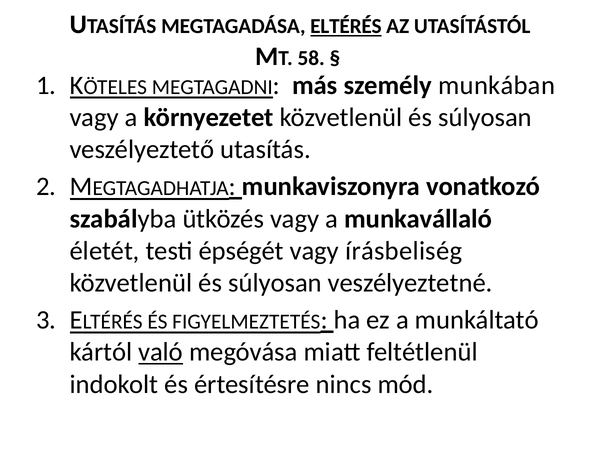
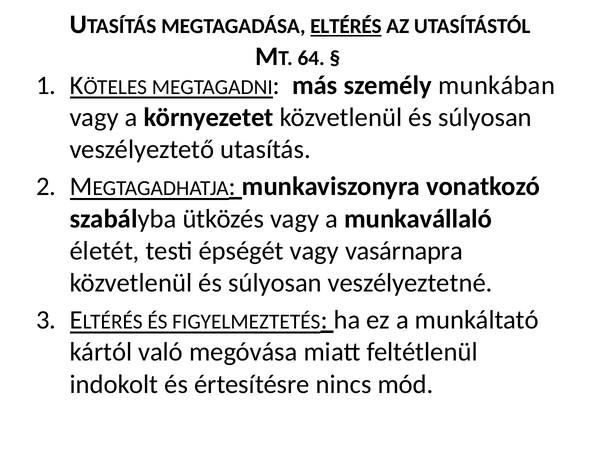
58: 58 -> 64 (311, 58)
írásbeliség: írásbeliség -> vasárnapra (404, 251)
való underline: present -> none (161, 352)
